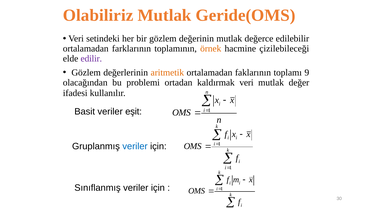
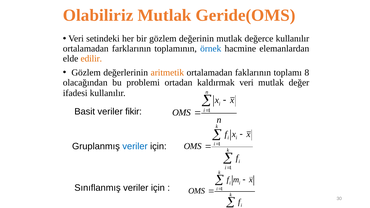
değerce edilebilir: edilebilir -> kullanılır (292, 39)
örnek colour: orange -> blue (211, 49)
çizilebileceği: çizilebileceği -> elemanlardan (284, 49)
edilir colour: purple -> orange (91, 59)
9: 9 -> 8 (307, 73)
eşit: eşit -> fikir (134, 112)
